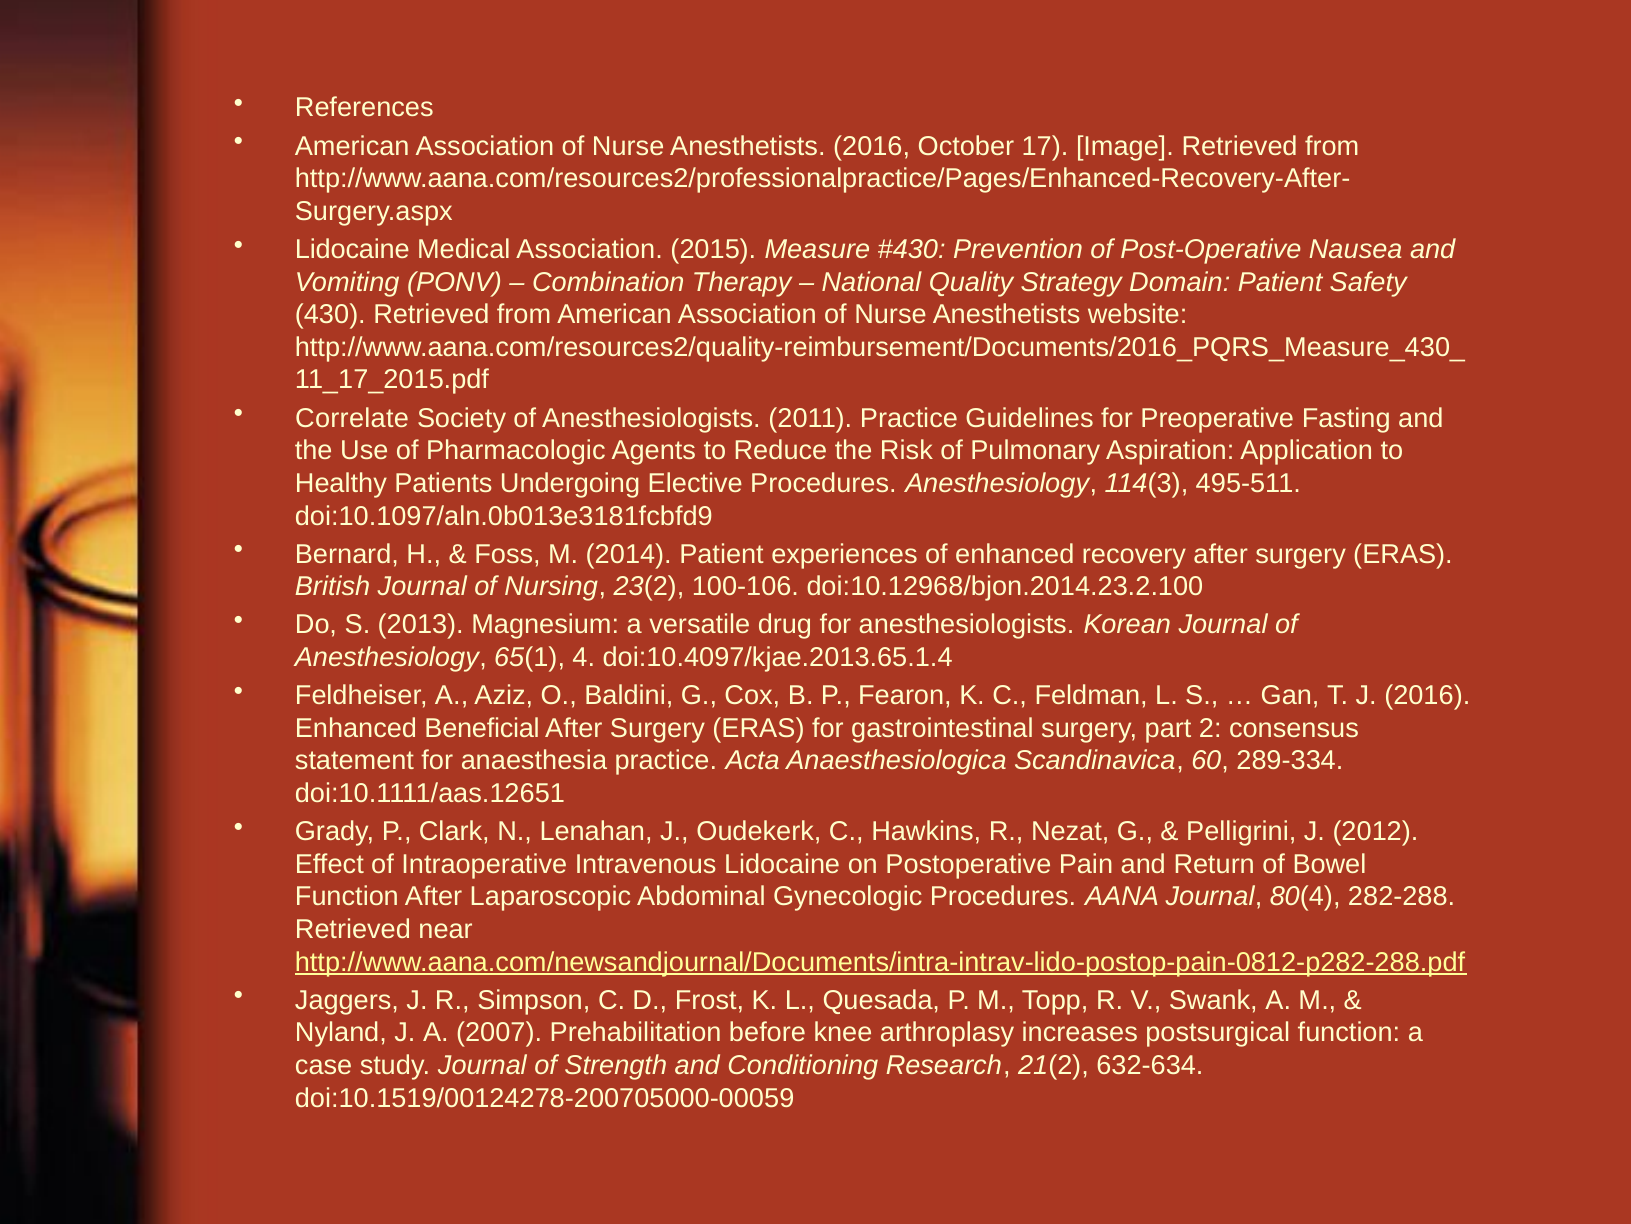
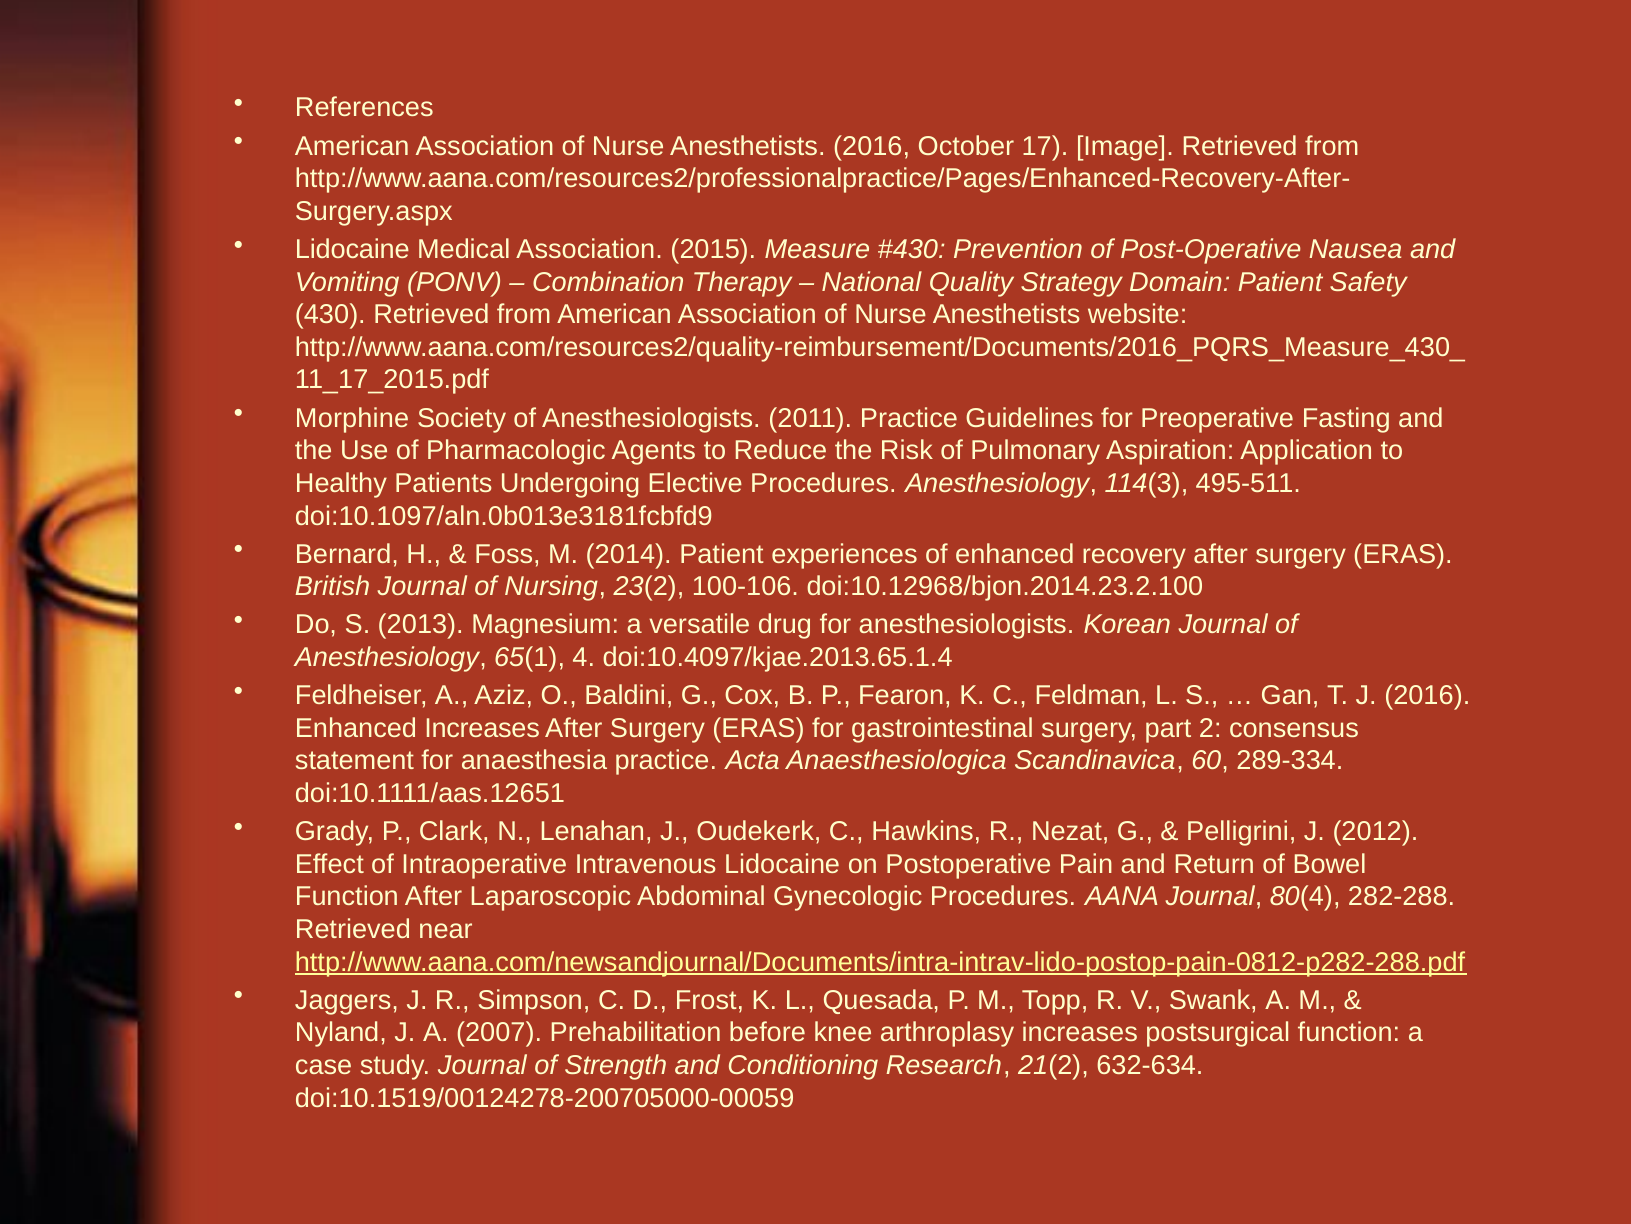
Correlate: Correlate -> Morphine (352, 418)
Enhanced Beneficial: Beneficial -> Increases (482, 728)
